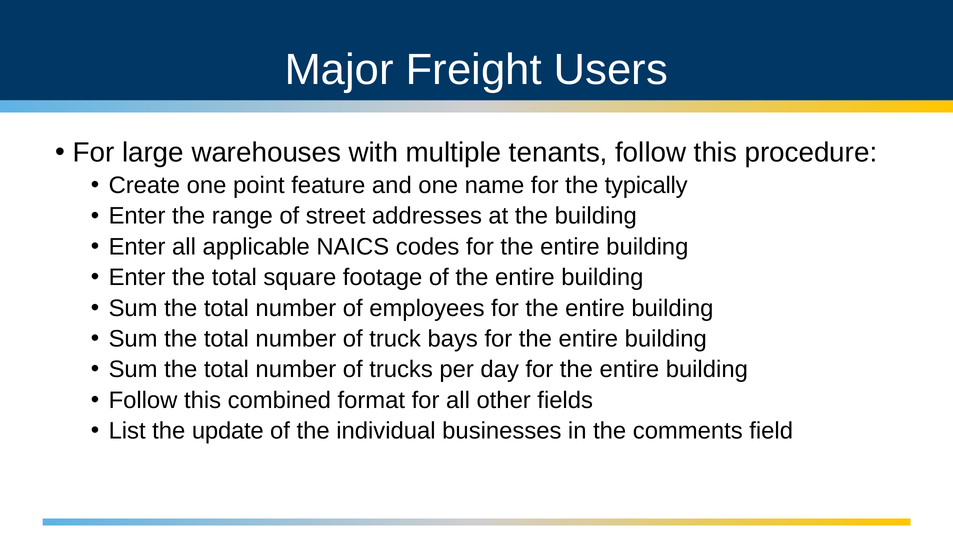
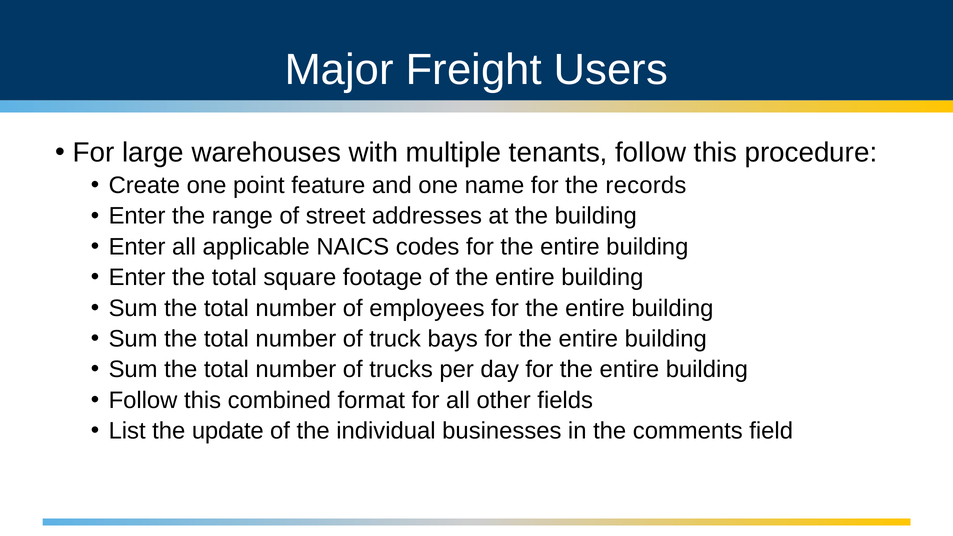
typically: typically -> records (646, 185)
